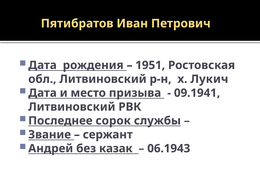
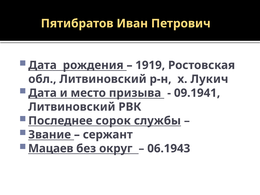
1951: 1951 -> 1919 (150, 65)
Андрей: Андрей -> Мацаев (51, 148)
казак: казак -> округ (116, 148)
